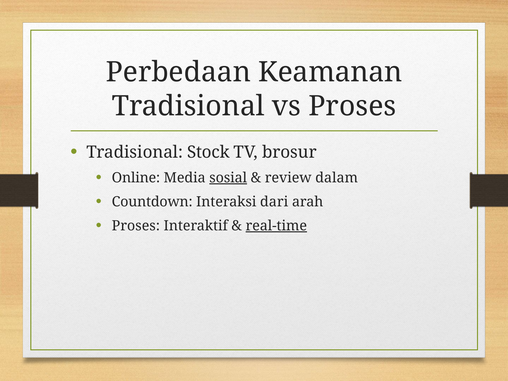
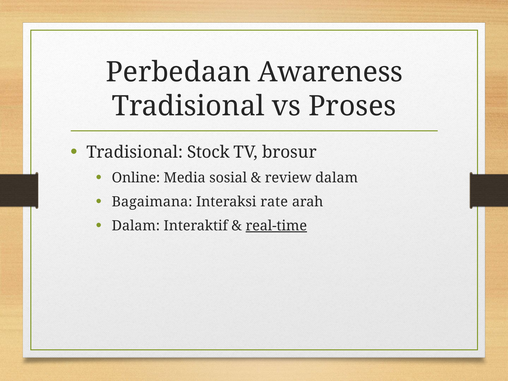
Keamanan: Keamanan -> Awareness (330, 72)
sosial underline: present -> none (228, 178)
Countdown: Countdown -> Bagaimana (152, 202)
dari: dari -> rate (274, 202)
Proses: Proses -> Dalam (136, 226)
